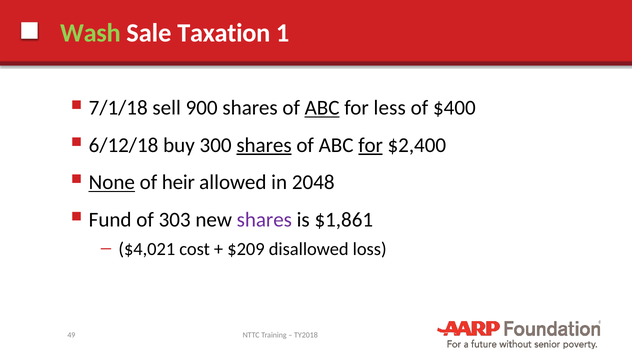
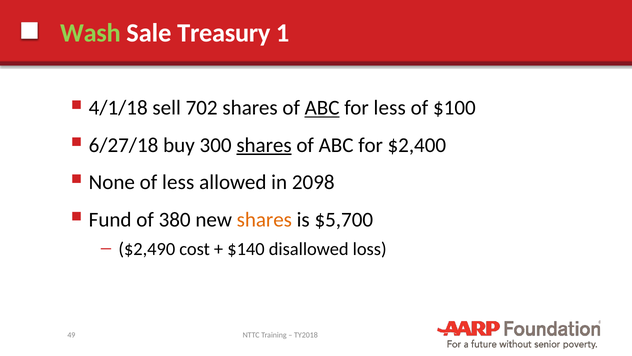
Taxation: Taxation -> Treasury (224, 33)
7/1/18: 7/1/18 -> 4/1/18 (118, 108)
900: 900 -> 702 (202, 108)
$400: $400 -> $100 (454, 108)
6/12/18: 6/12/18 -> 6/27/18 (124, 145)
for underline: present -> none (371, 145)
None underline: present -> none (112, 182)
of heir: heir -> less (178, 182)
2048: 2048 -> 2098 (313, 182)
303: 303 -> 380 (175, 219)
shares colour: purple -> orange (264, 219)
$1,861: $1,861 -> $5,700 (344, 219)
$4,021: $4,021 -> $2,490 (147, 249)
$209: $209 -> $140 (246, 249)
